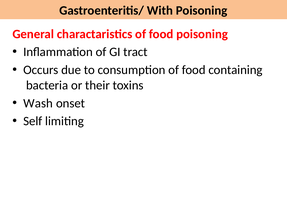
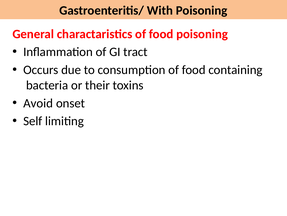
Wash: Wash -> Avoid (38, 103)
